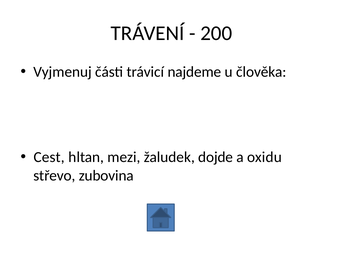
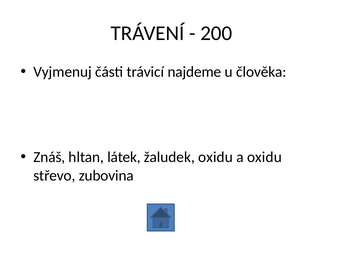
Cest: Cest -> Znáš (49, 157)
mezi: mezi -> látek (124, 157)
žaludek dojde: dojde -> oxidu (215, 157)
